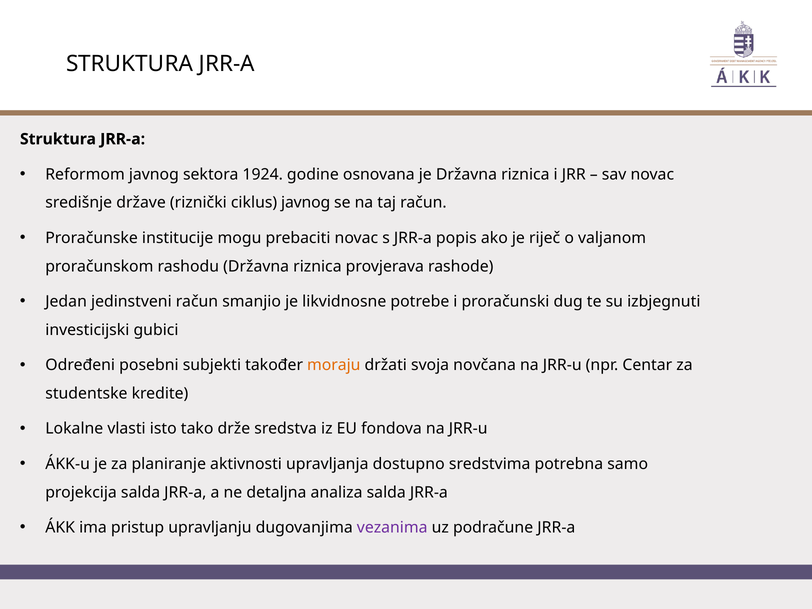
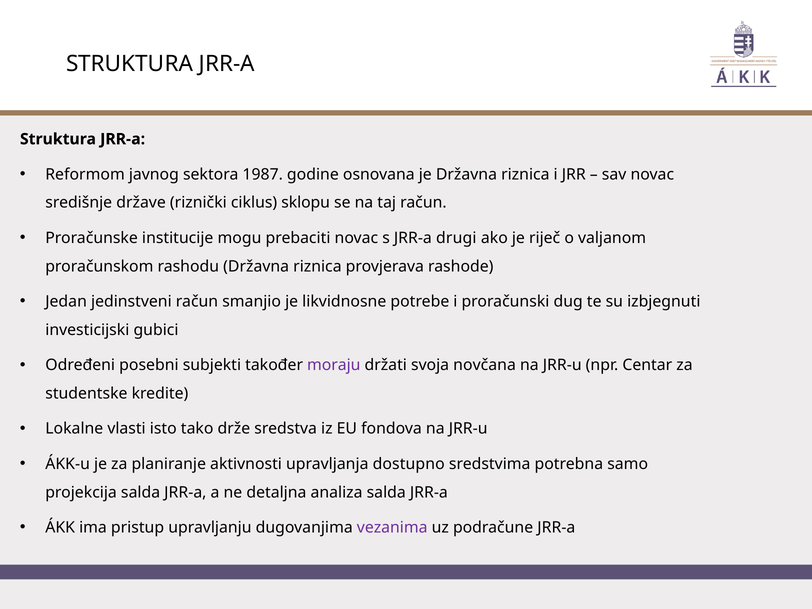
1924: 1924 -> 1987 (263, 174)
ciklus javnog: javnog -> sklopu (306, 203)
popis: popis -> drugi (456, 238)
moraju colour: orange -> purple (334, 365)
